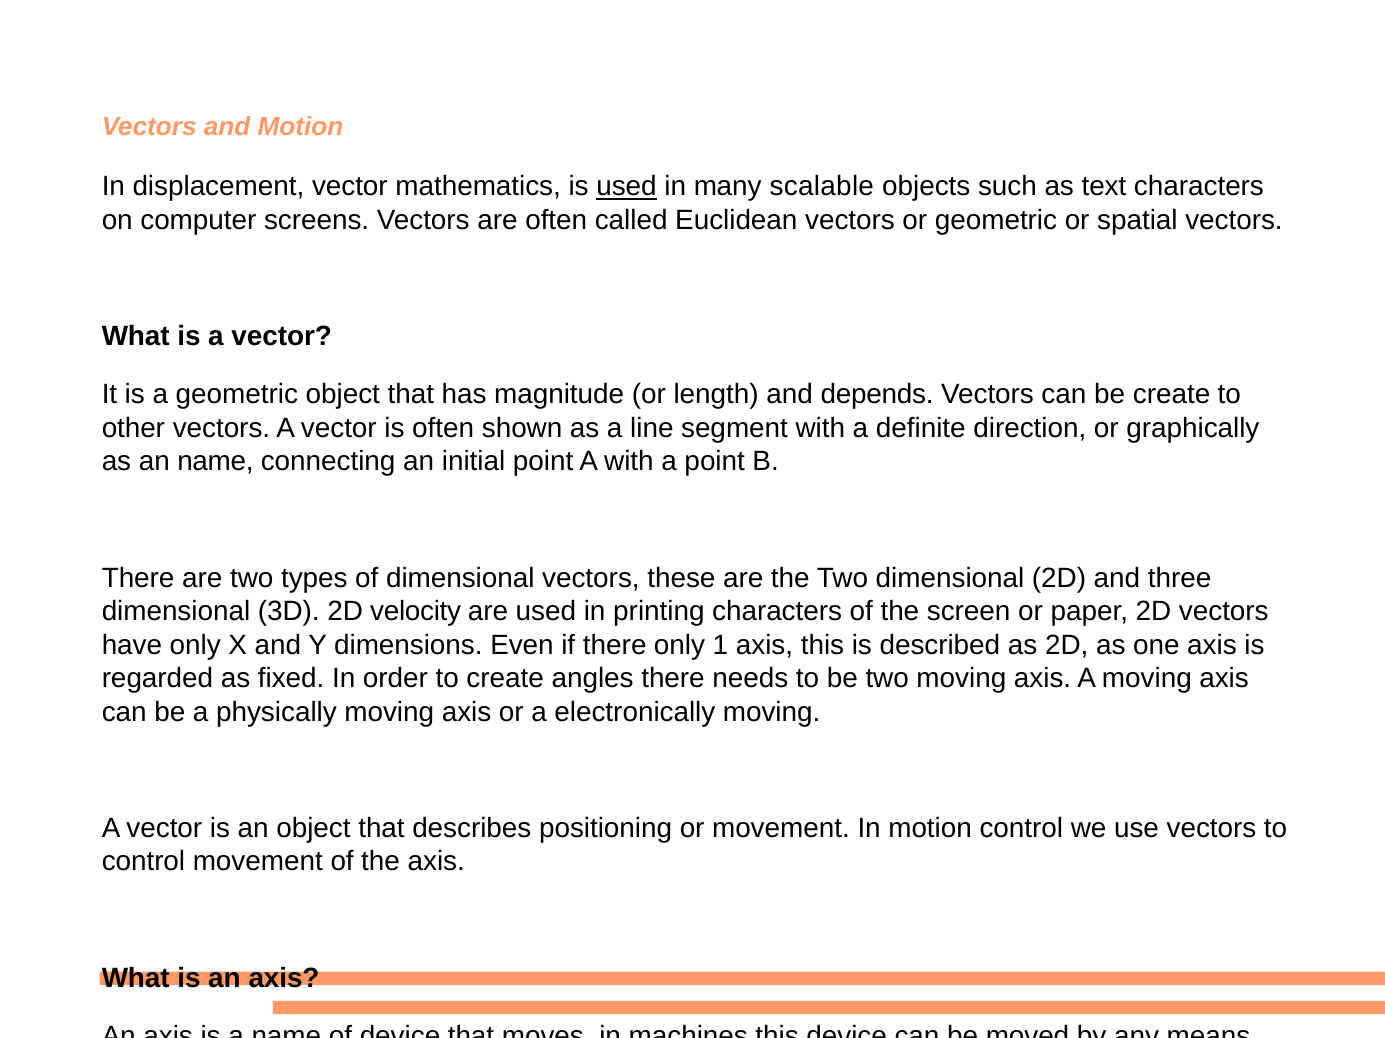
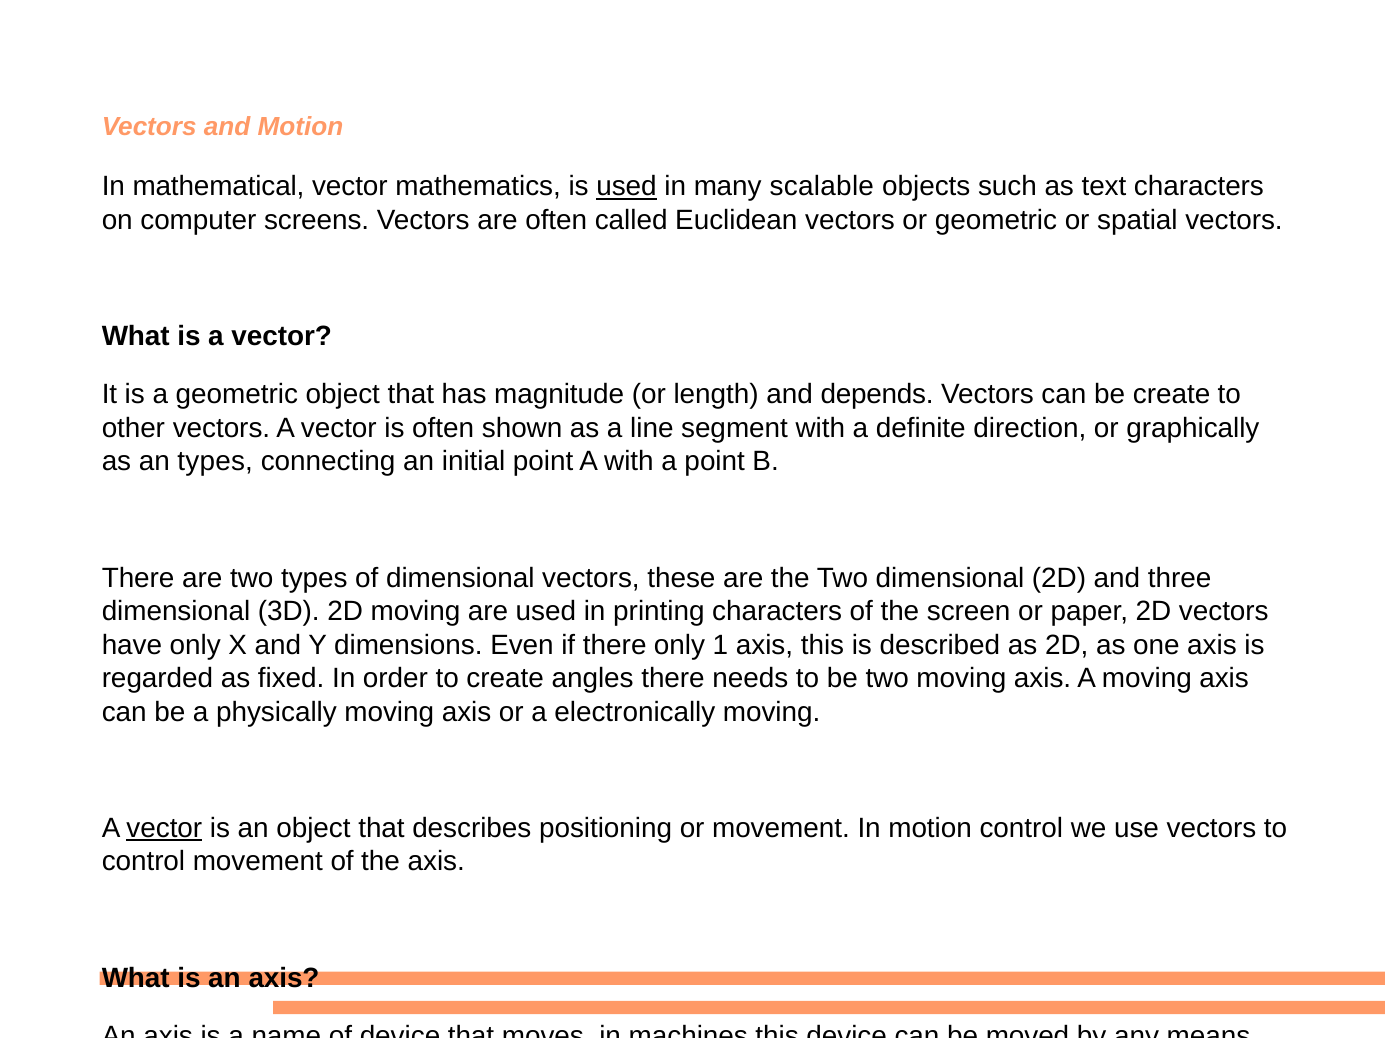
displacement: displacement -> mathematical (218, 187)
an name: name -> types (215, 462)
2D velocity: velocity -> moving (416, 612)
vector underline: none -> present (164, 829)
